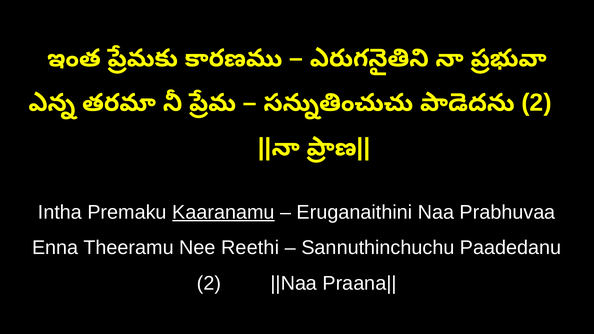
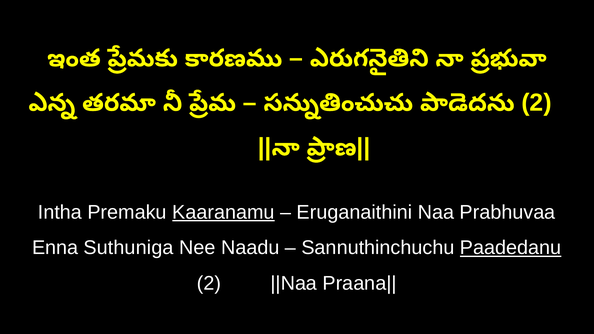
Theeramu: Theeramu -> Suthuniga (129, 248)
Reethi: Reethi -> Naadu (250, 248)
Paadedanu underline: none -> present (511, 248)
